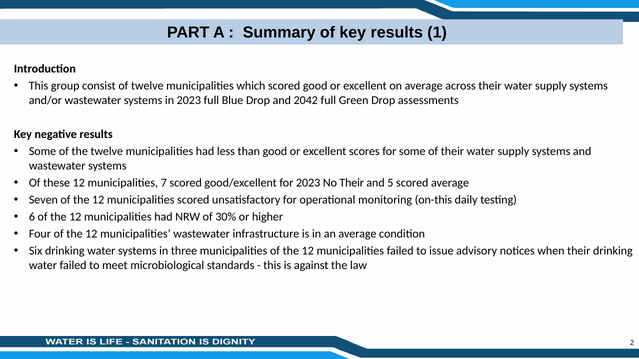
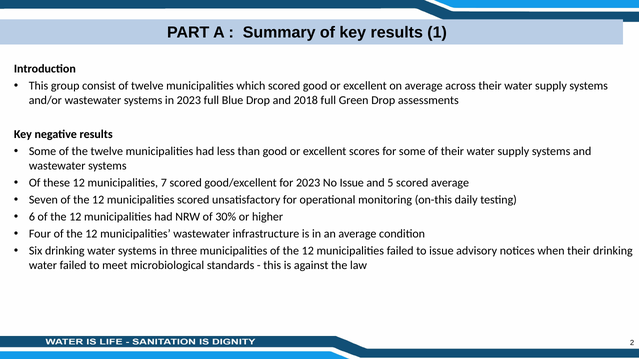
2042: 2042 -> 2018 (306, 100)
No Their: Their -> Issue (352, 183)
